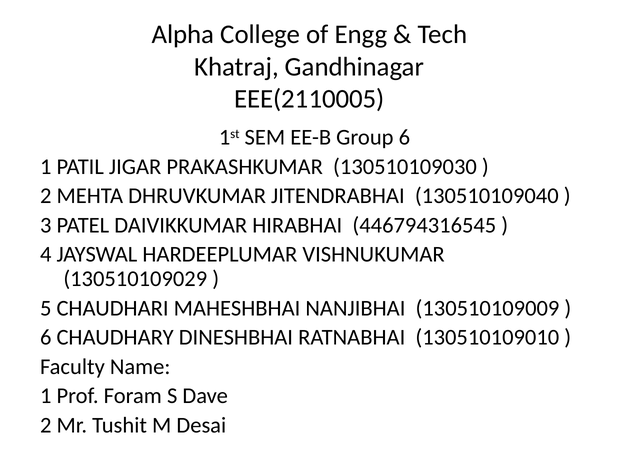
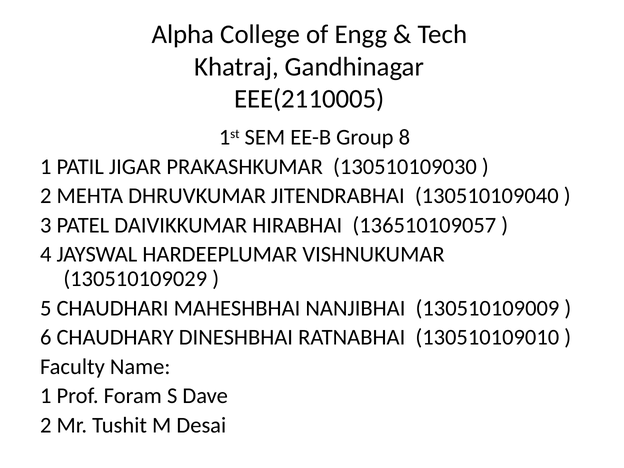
Group 6: 6 -> 8 (404, 137)
446794316545: 446794316545 -> 136510109057 (424, 225)
